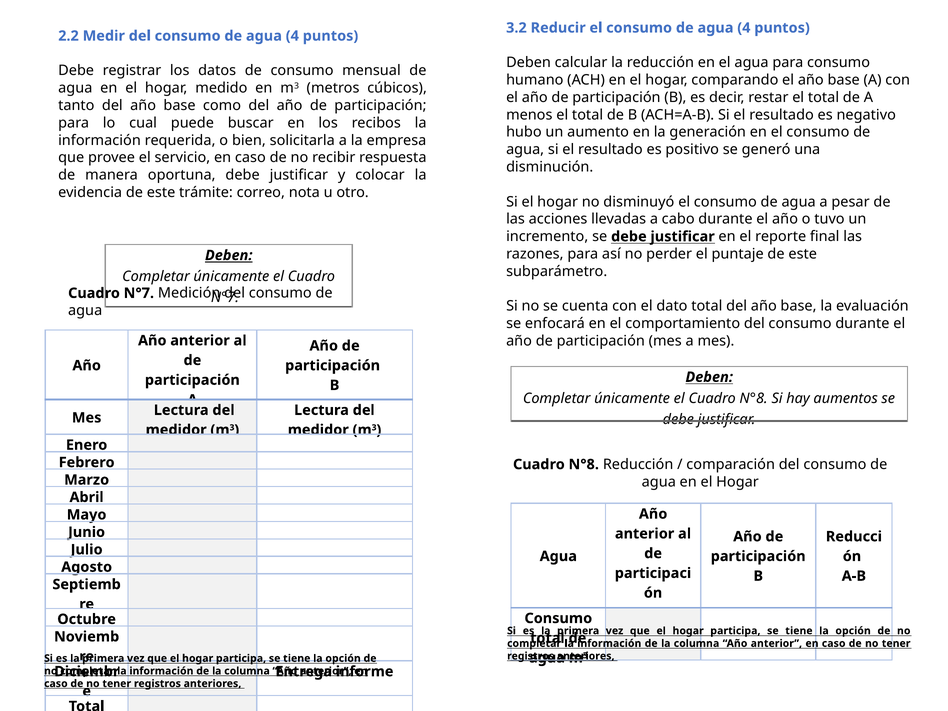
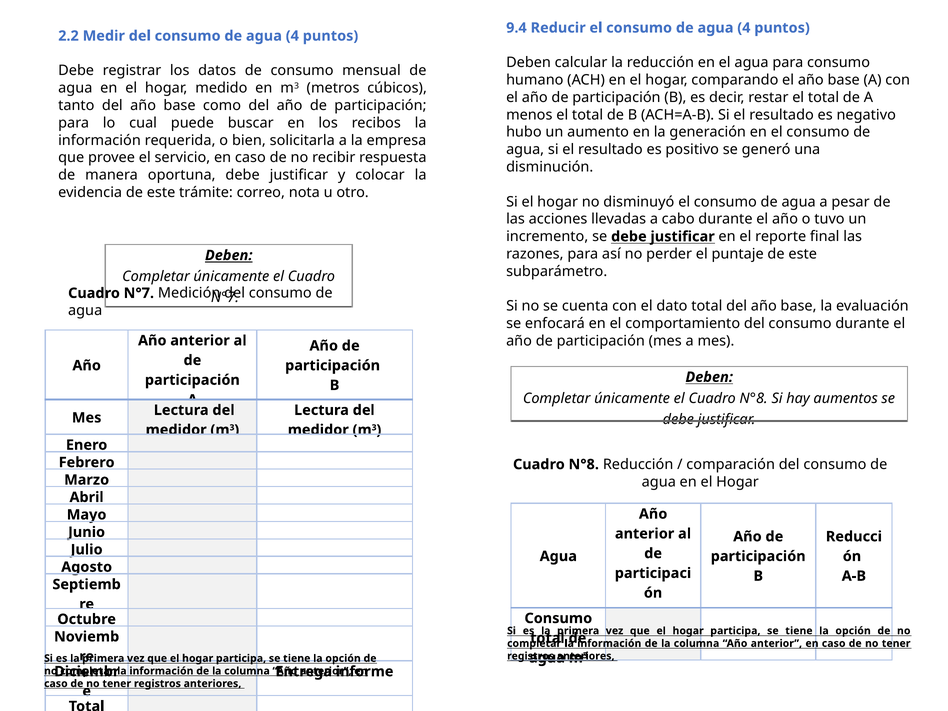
3.2: 3.2 -> 9.4 (516, 28)
